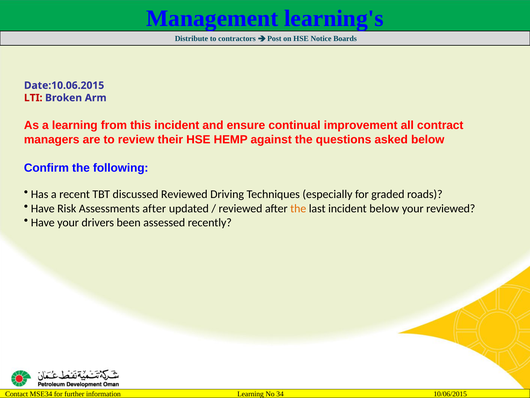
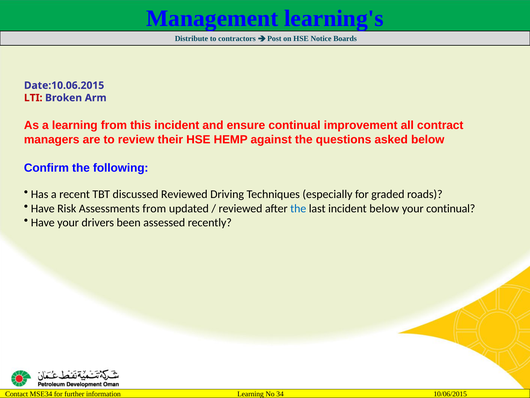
Assessments after: after -> from (154, 208)
the colour: orange -> blue (298, 208)
your reviewed: reviewed -> continual (451, 208)
